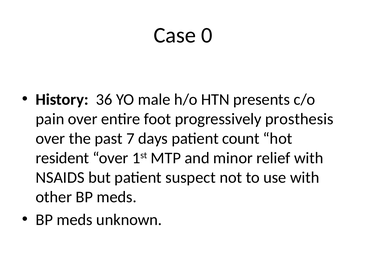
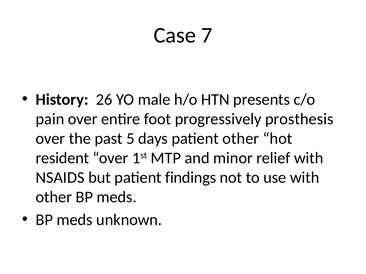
0: 0 -> 7 (207, 35)
36: 36 -> 26 (104, 100)
7: 7 -> 5 (130, 139)
patient count: count -> other (241, 139)
suspect: suspect -> findings (191, 178)
